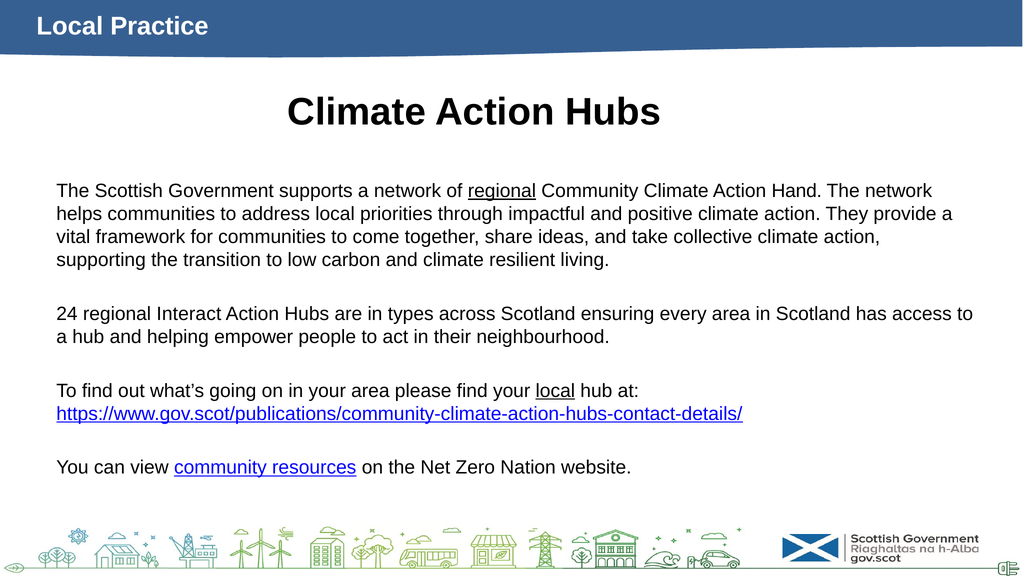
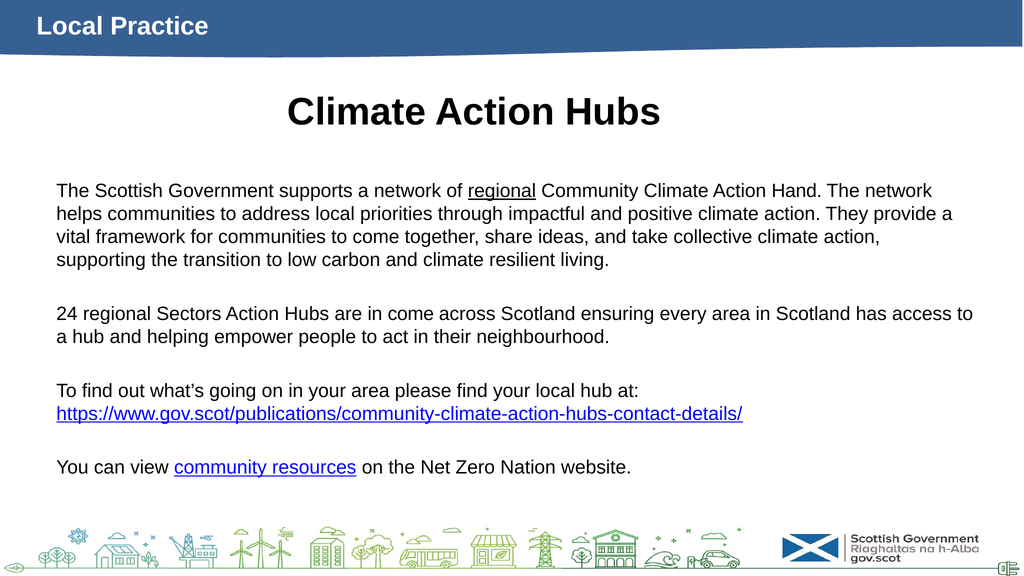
Interact: Interact -> Sectors (189, 314)
in types: types -> come (411, 314)
local underline: present -> none (555, 391)
